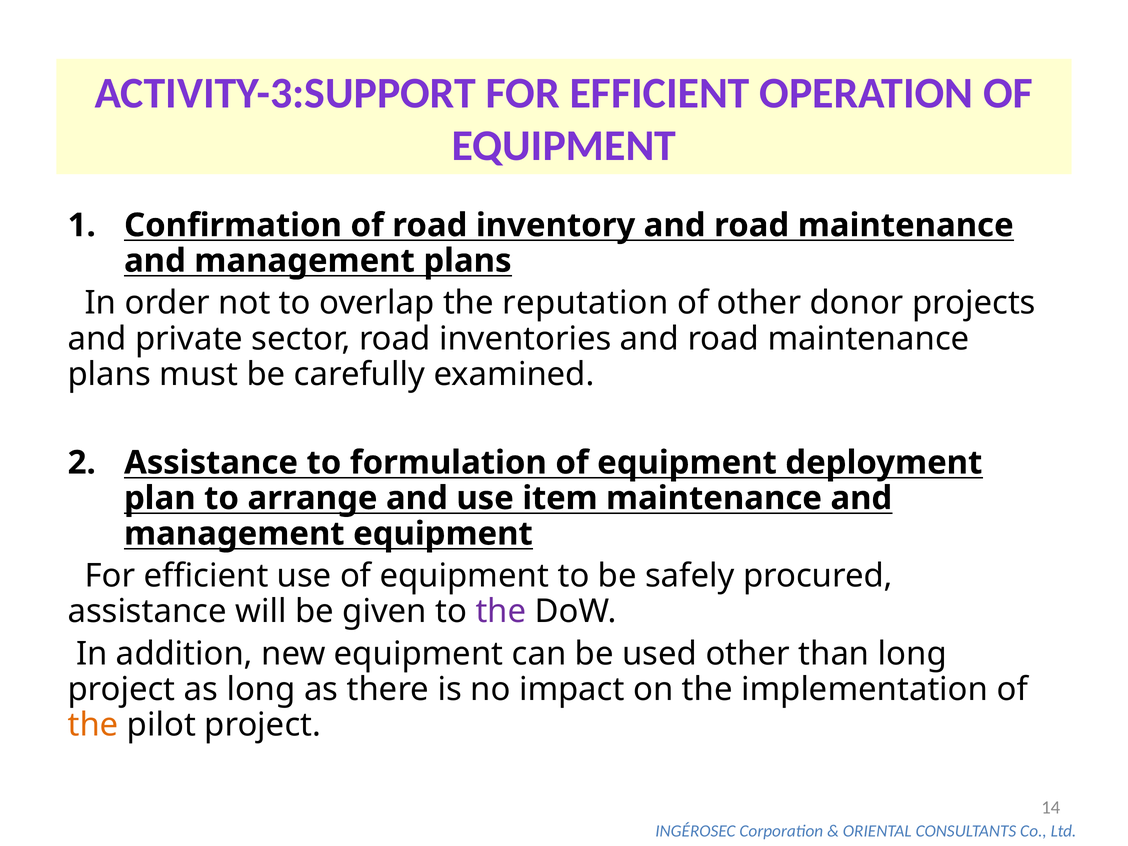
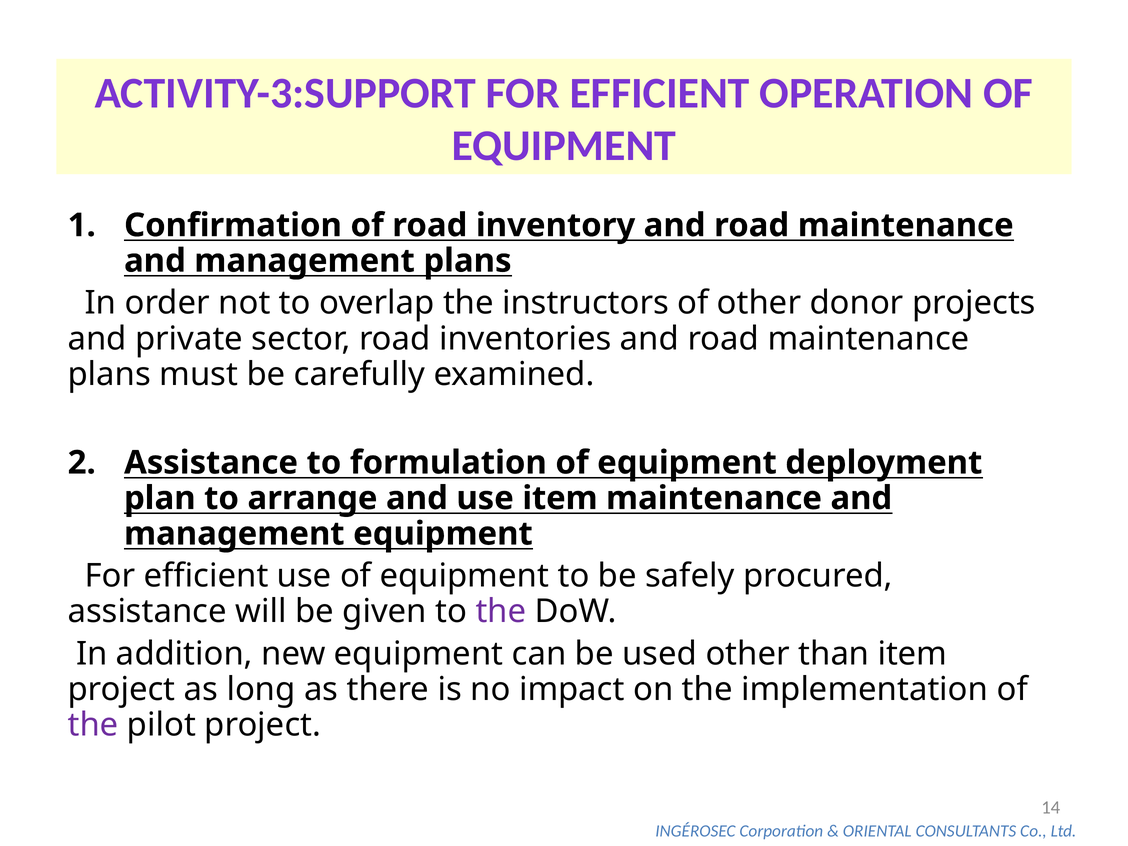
reputation: reputation -> instructors (586, 303)
than long: long -> item (912, 654)
the colour: orange -> purple (93, 725)
